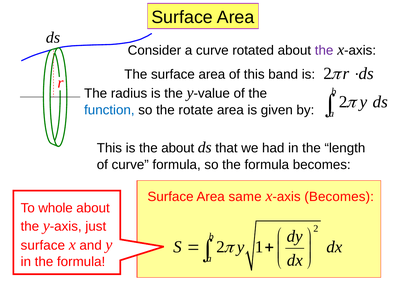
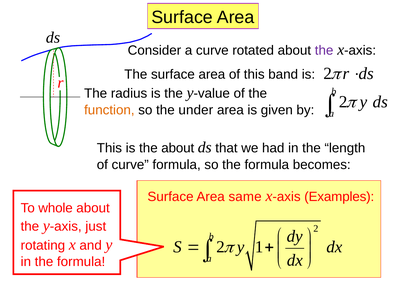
function colour: blue -> orange (109, 110)
rotate: rotate -> under (196, 110)
Becomes: Becomes -> Examples (339, 197)
surface: surface -> rotating (43, 245)
